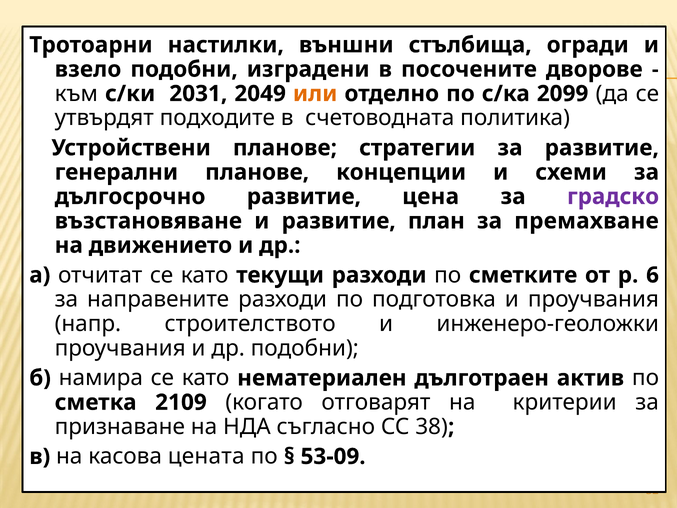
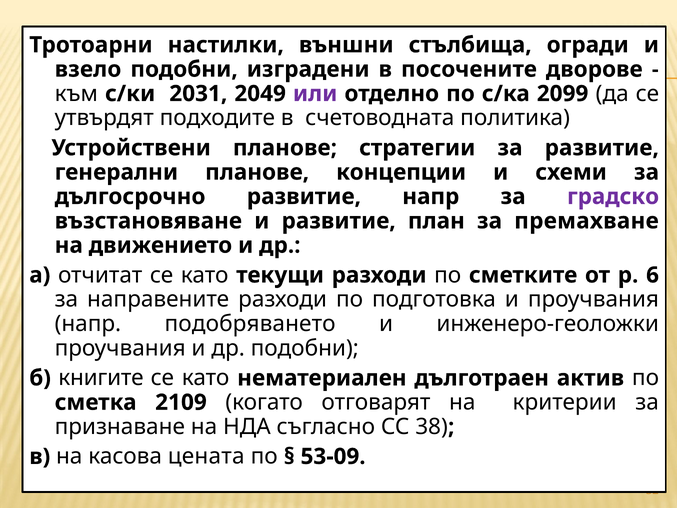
или colour: orange -> purple (315, 94)
развитие цена: цена -> напр (431, 196)
строителството: строителството -> подобряването (250, 324)
намира: намира -> книгите (101, 378)
